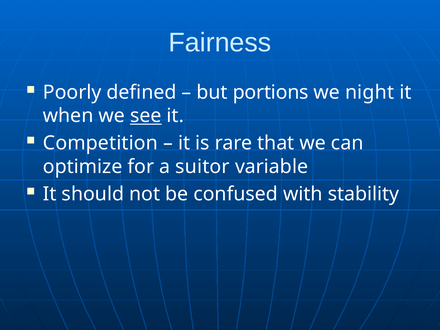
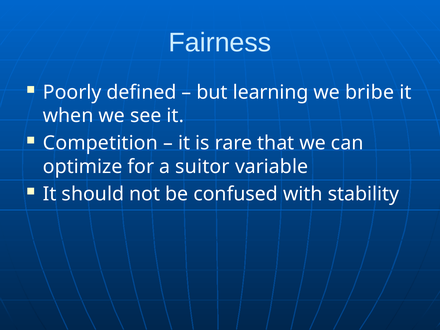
portions: portions -> learning (271, 92)
night: night -> bribe (370, 92)
see underline: present -> none (146, 116)
